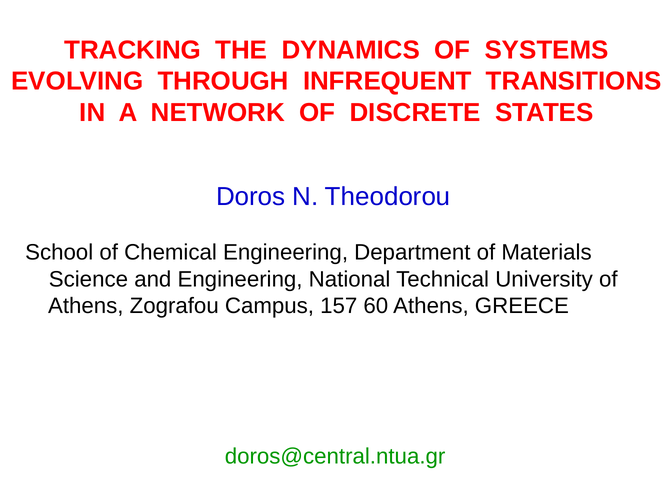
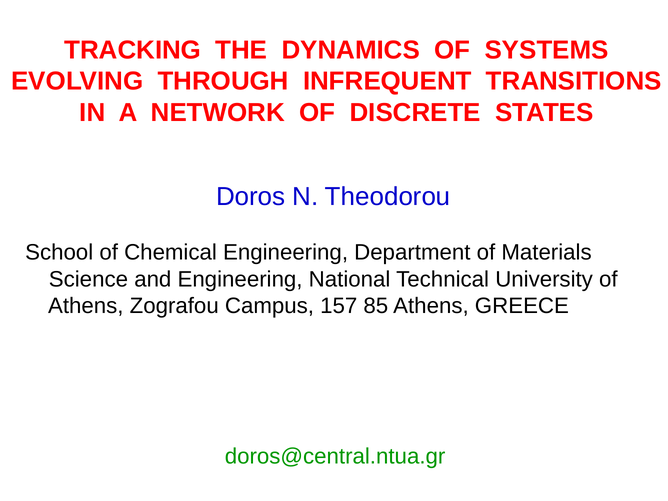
60: 60 -> 85 (376, 306)
